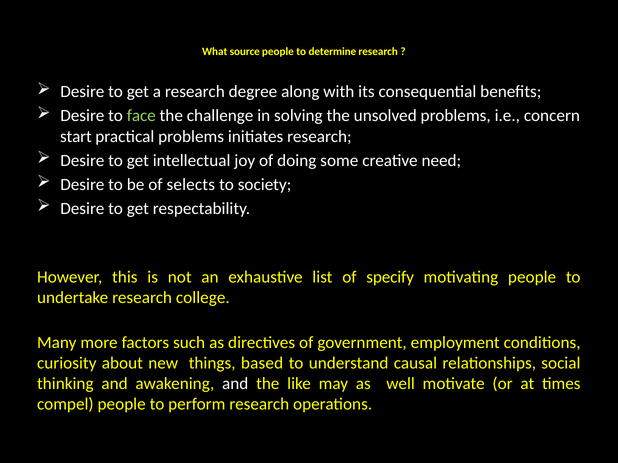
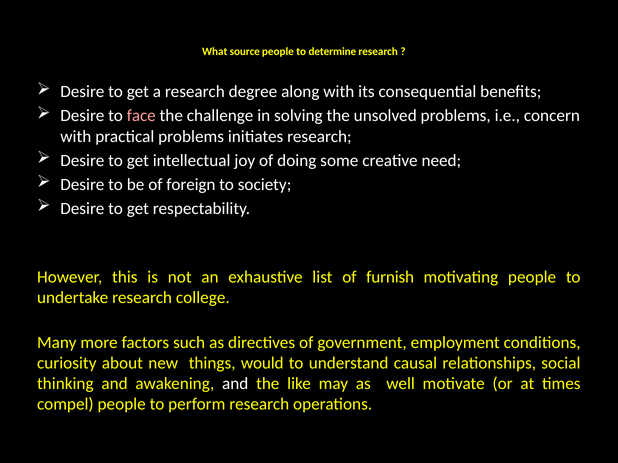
face colour: light green -> pink (141, 116)
start: start -> with (76, 137)
selects: selects -> foreign (191, 185)
specify: specify -> furnish (390, 278)
based: based -> would (262, 363)
